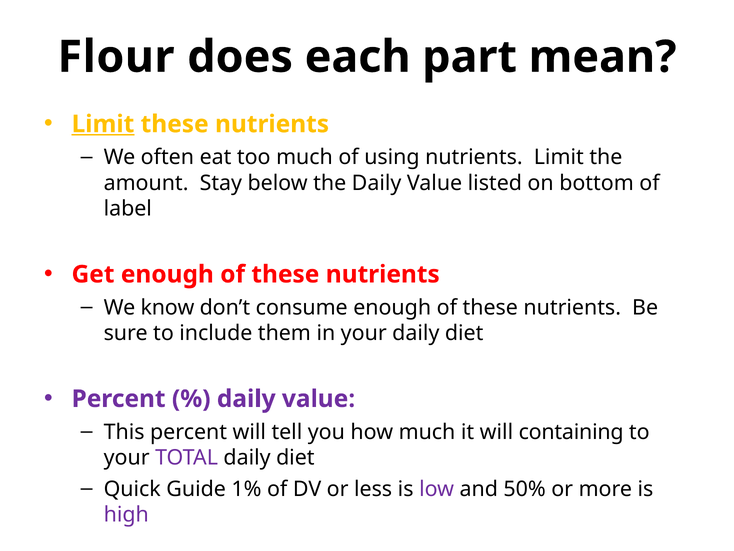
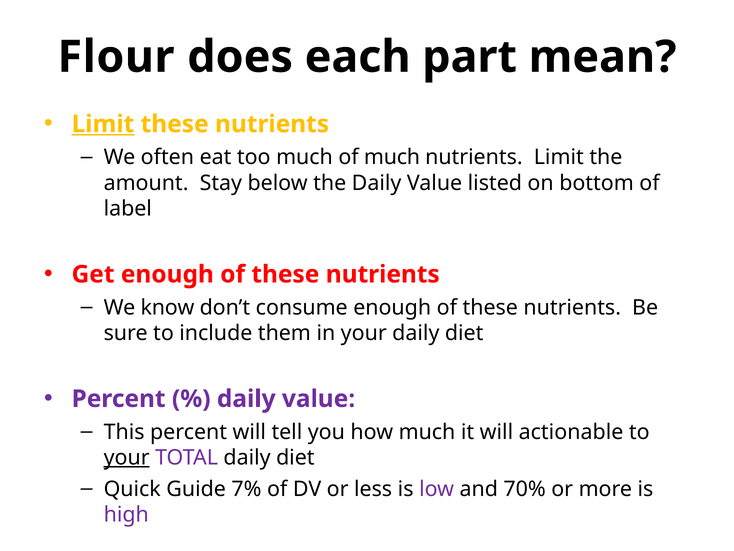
of using: using -> much (392, 157)
containing: containing -> actionable (571, 432)
your underline: none -> present (127, 457)
1%: 1% -> 7% (246, 489)
50%: 50% -> 70% (525, 489)
